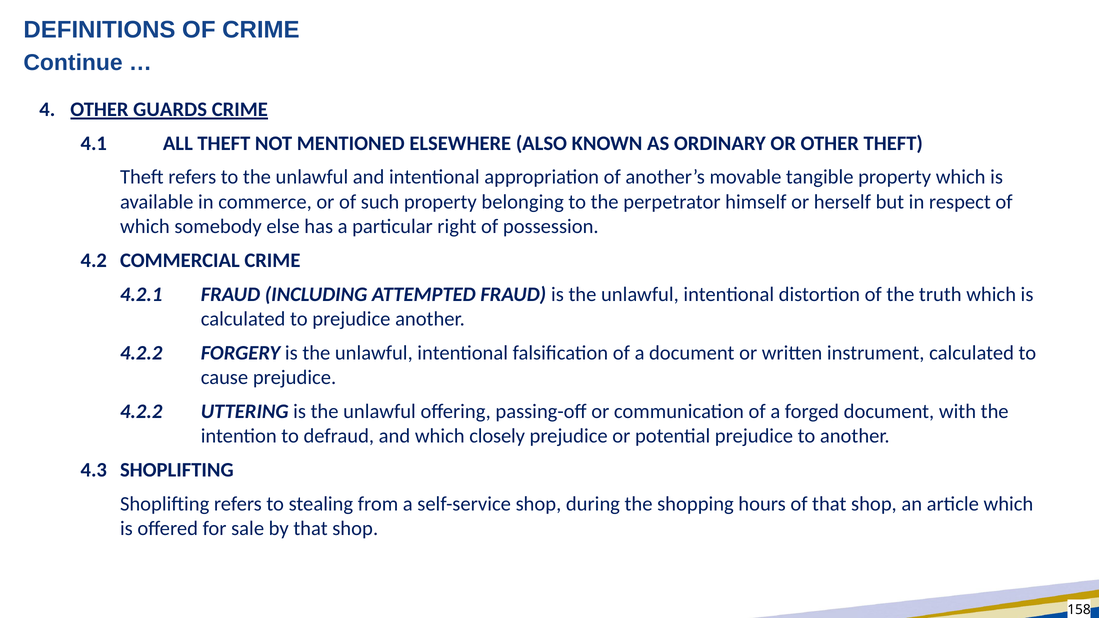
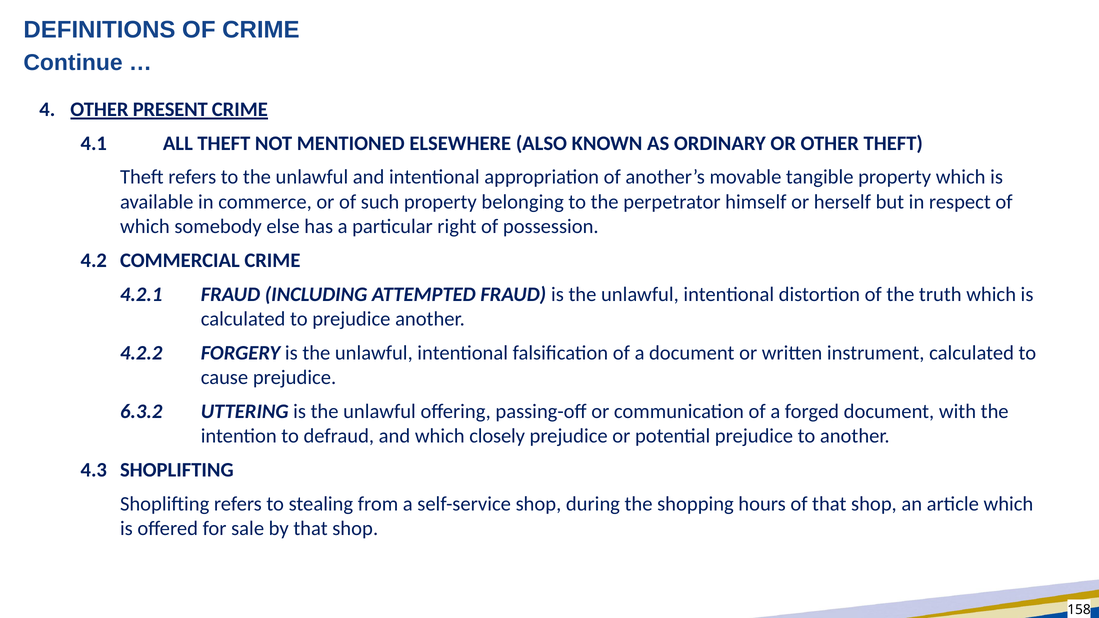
GUARDS: GUARDS -> PRESENT (170, 109)
4.2.2: 4.2.2 -> 6.3.2 (141, 412)
